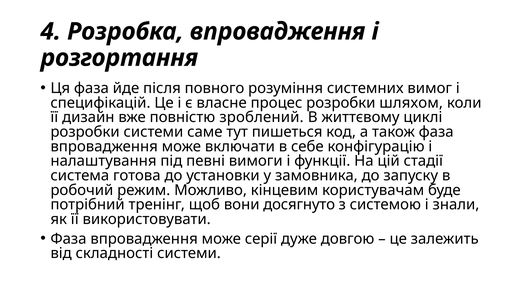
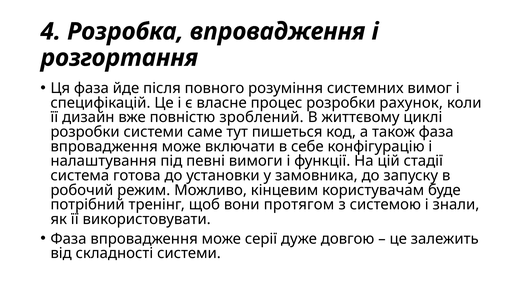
шляхом: шляхом -> рахунок (411, 103)
досягнуто: досягнуто -> протягом (299, 204)
